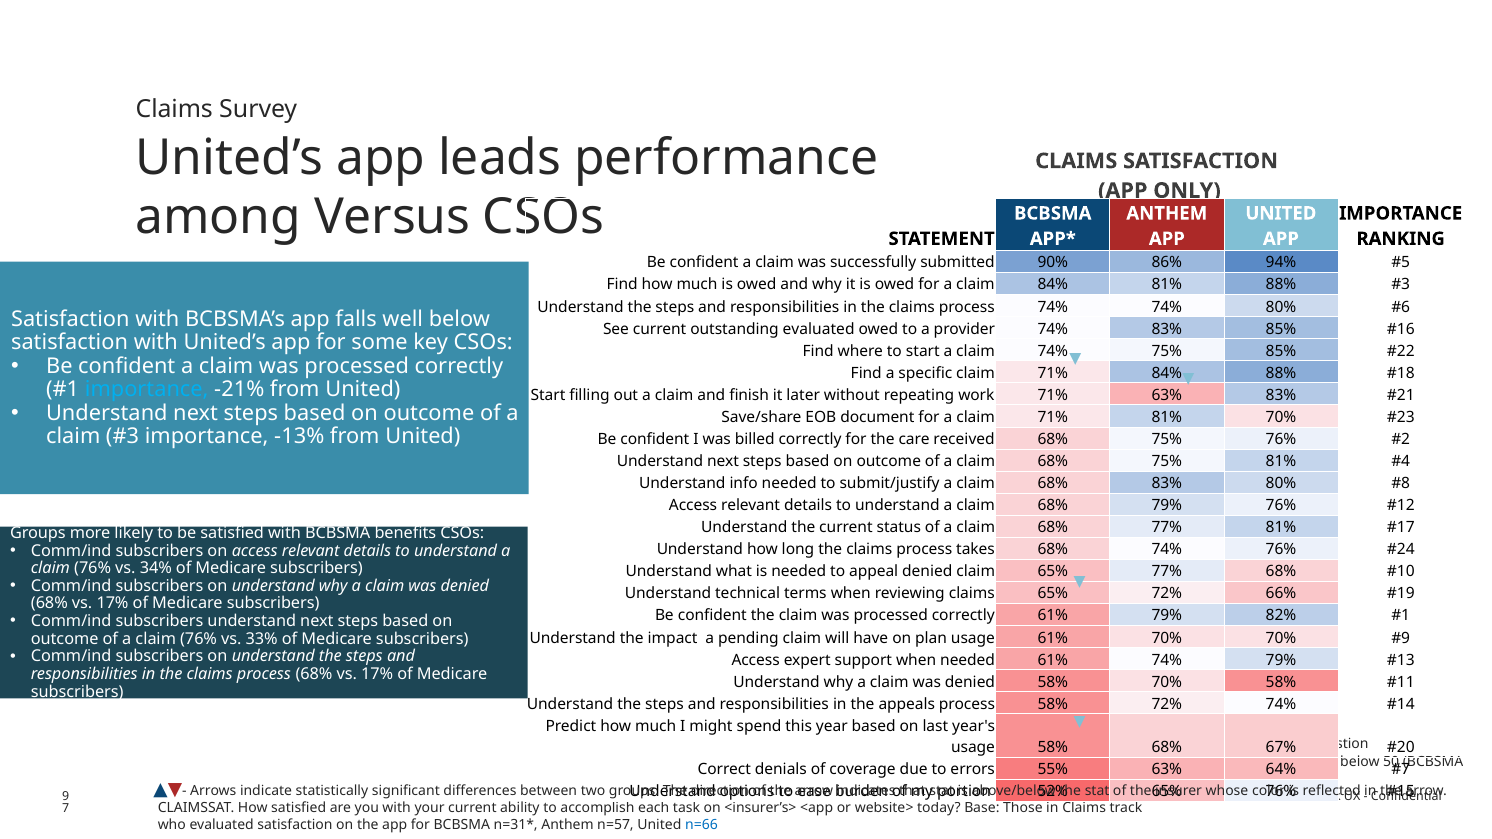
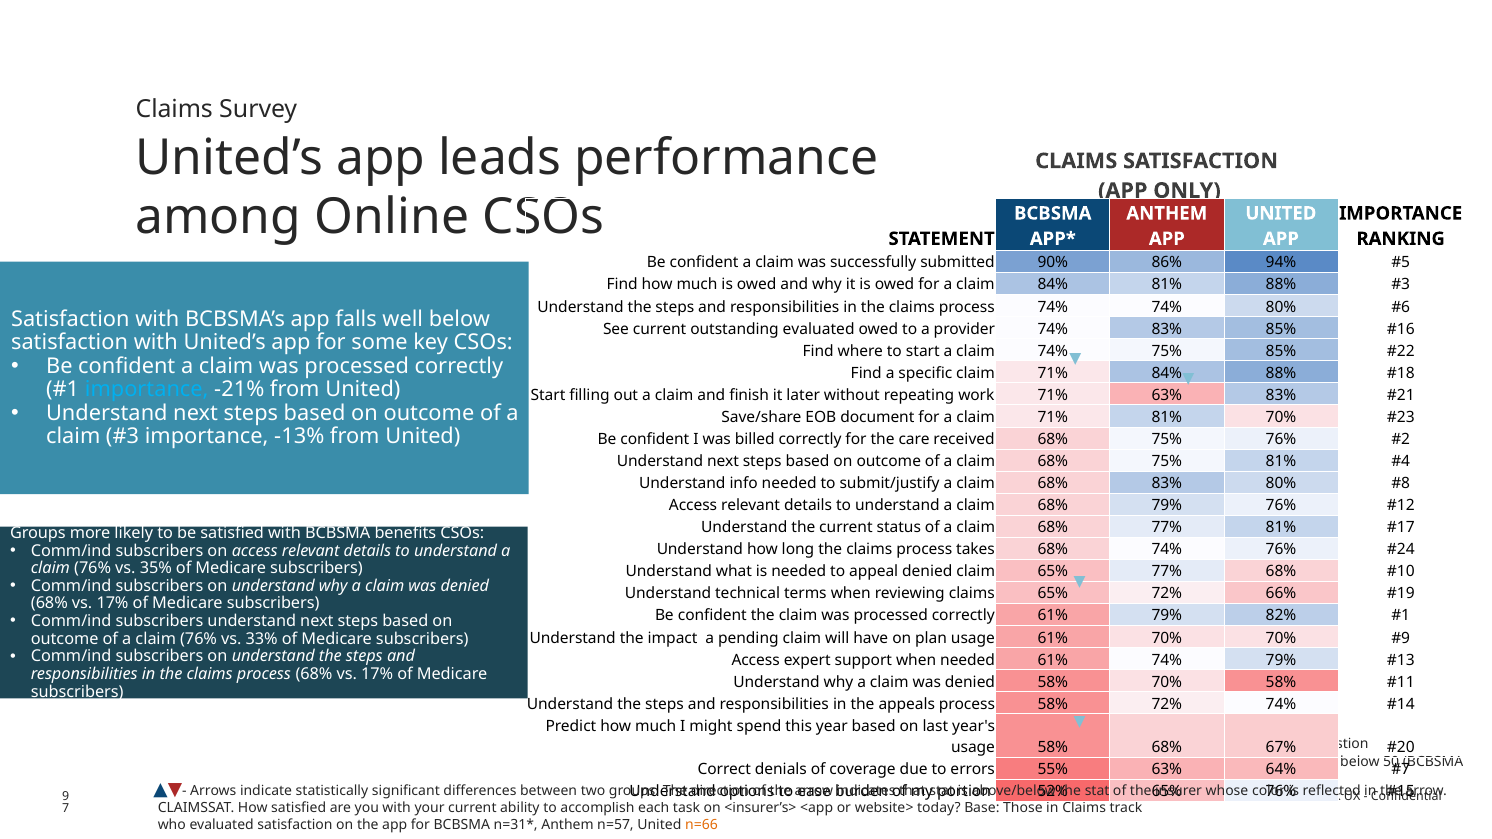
Versus: Versus -> Online (392, 218)
34%: 34% -> 35% (156, 569)
n=66 colour: blue -> orange (701, 825)
